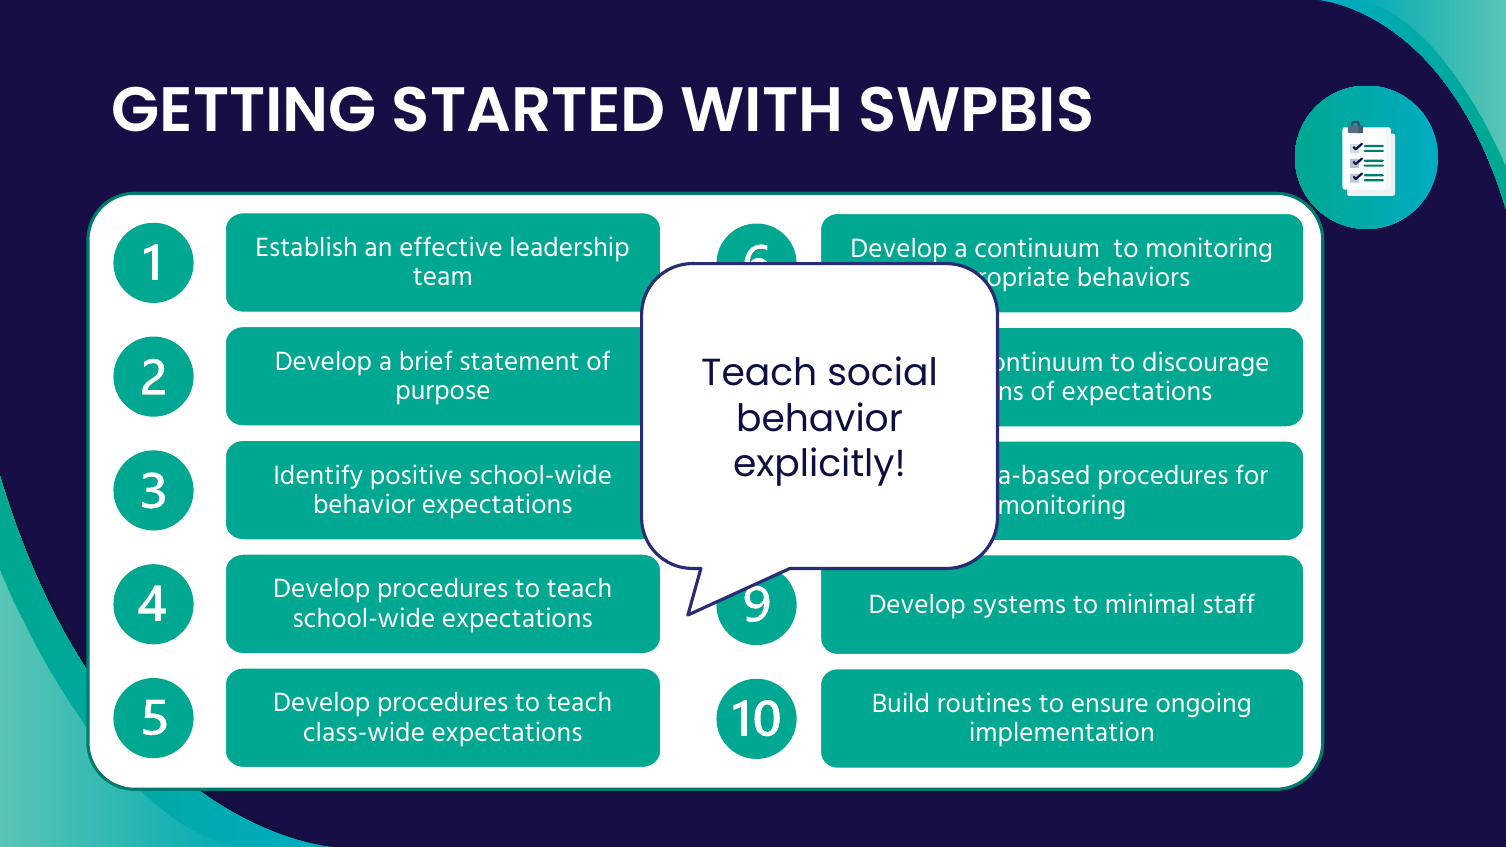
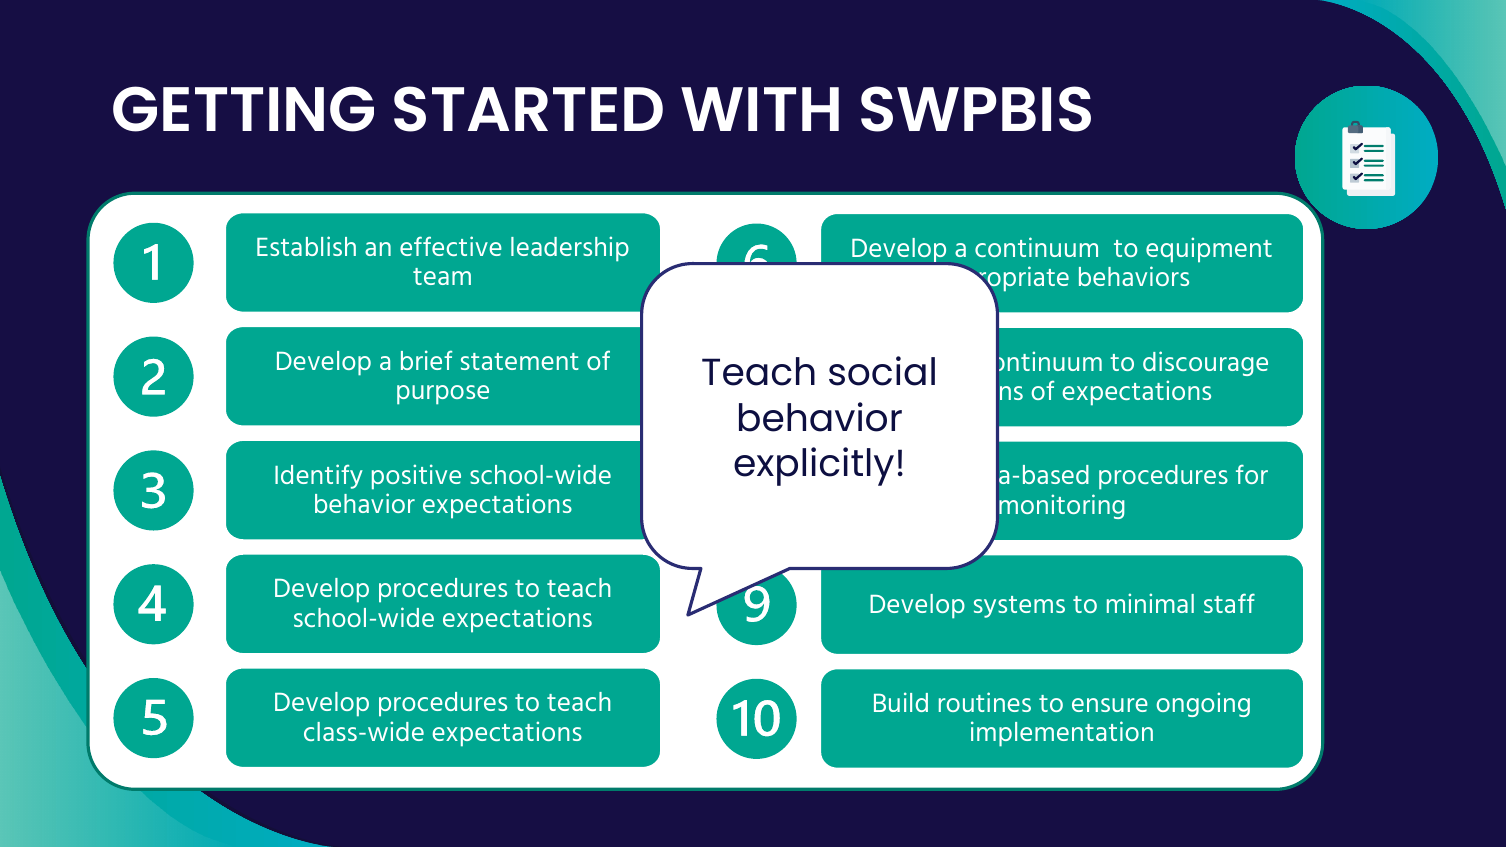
to monitoring: monitoring -> equipment (1209, 248)
